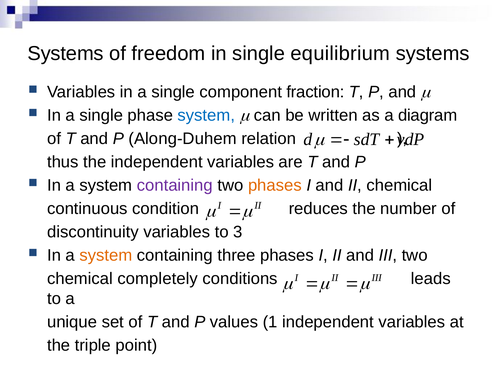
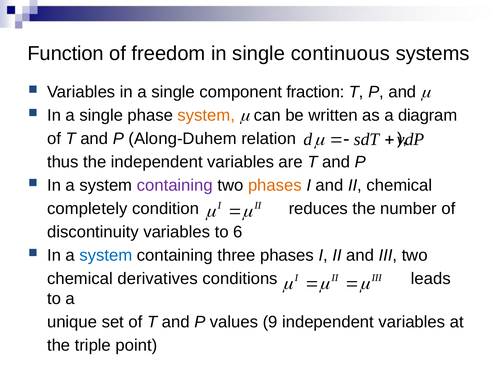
Systems: Systems -> Function (66, 53)
equilibrium: equilibrium -> continuous (340, 53)
system colour: blue -> orange (206, 115)
continuous: continuous -> completely (87, 209)
3: 3 -> 6 (238, 232)
system colour: orange -> blue (106, 255)
completely: completely -> derivatives (158, 279)
1: 1 -> 9 (270, 322)
